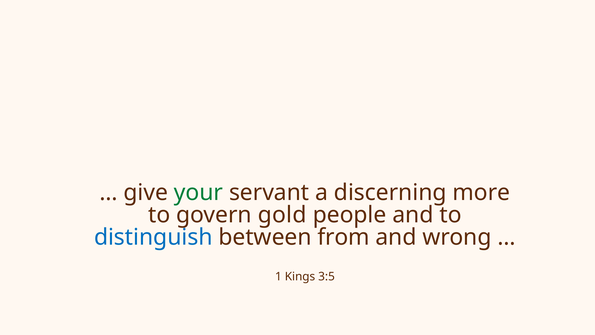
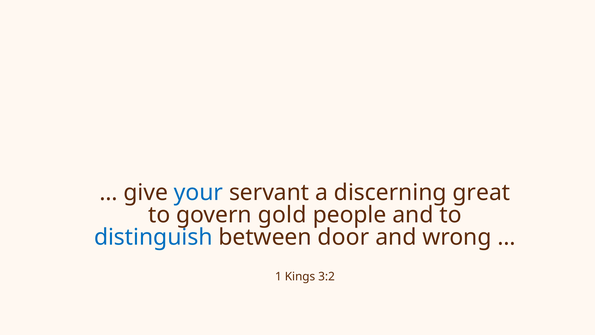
your colour: green -> blue (199, 192)
more: more -> great (481, 192)
from: from -> door (343, 237)
3:5: 3:5 -> 3:2 (327, 276)
